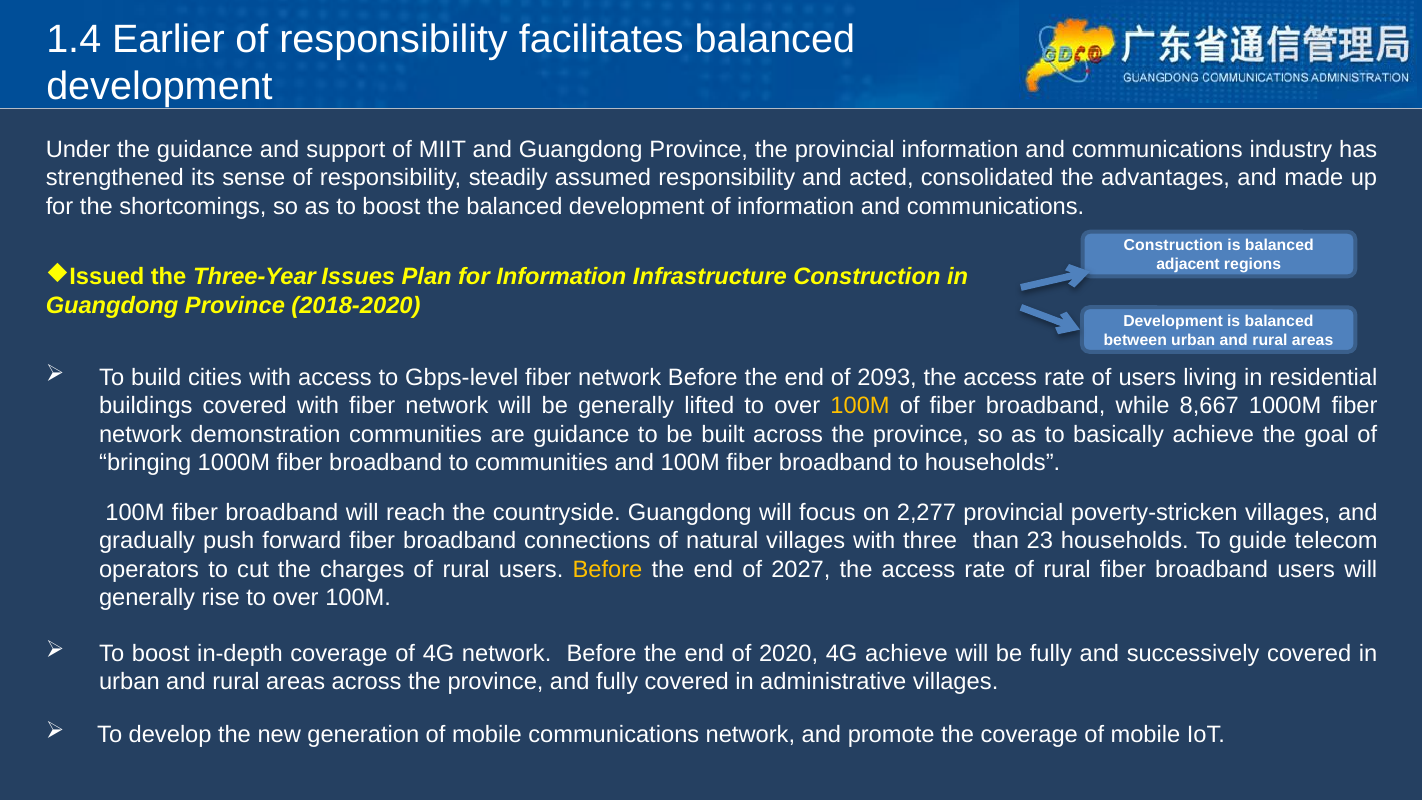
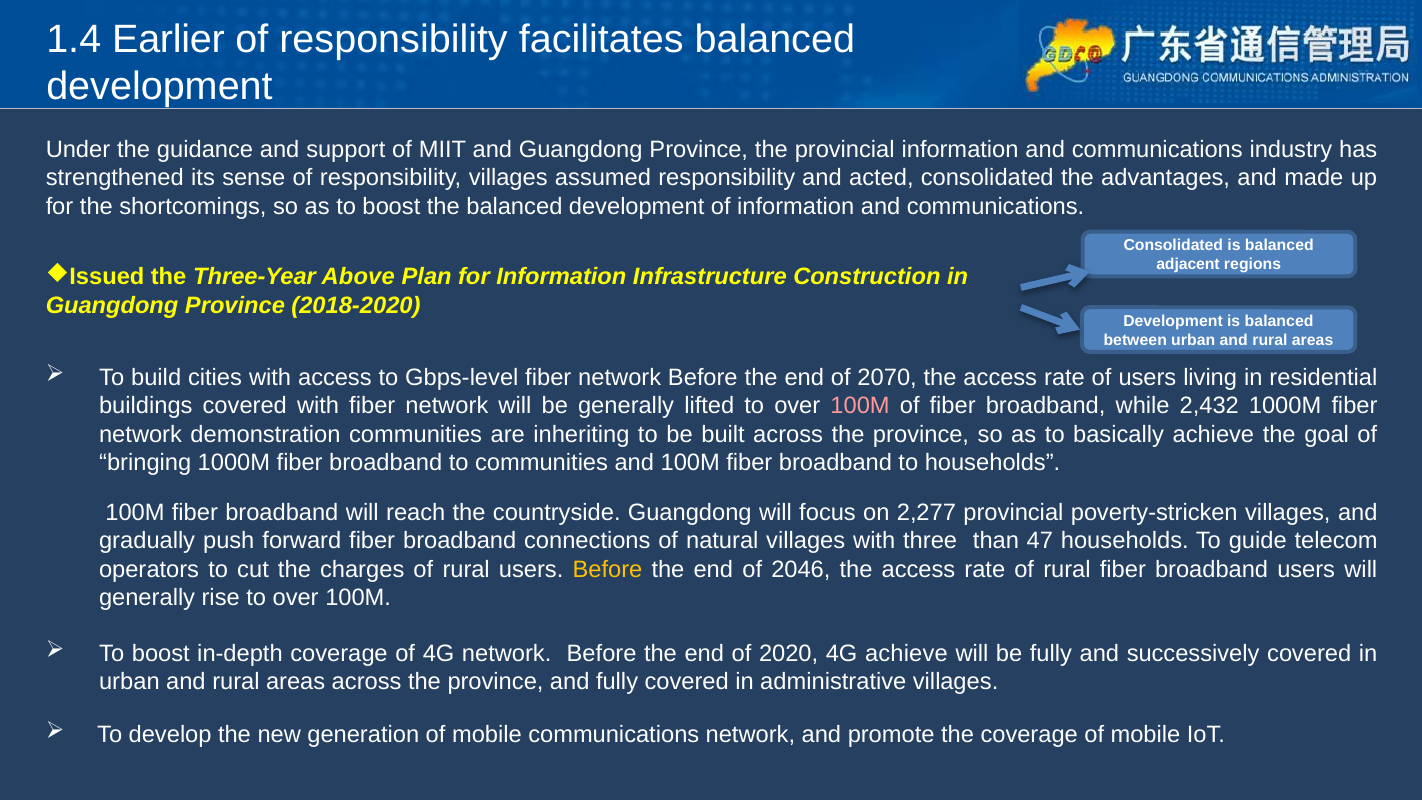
responsibility steadily: steadily -> villages (508, 178)
Construction: Construction -> Consolidated (1173, 246)
Issues: Issues -> Above (358, 277)
2093: 2093 -> 2070 (887, 378)
100M colour: yellow -> pink (860, 406)
8,667: 8,667 -> 2,432 (1209, 406)
are guidance: guidance -> inheriting (581, 434)
23: 23 -> 47 (1040, 541)
2027: 2027 -> 2046 (801, 569)
